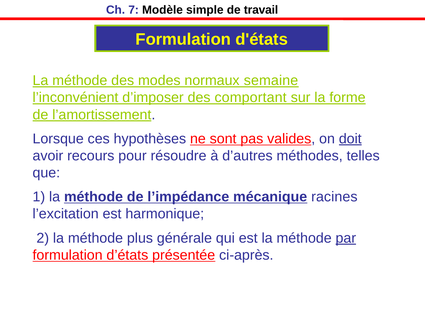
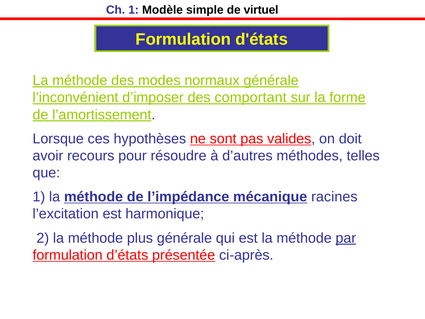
Ch 7: 7 -> 1 (134, 10)
travail: travail -> virtuel (261, 10)
normaux semaine: semaine -> générale (271, 81)
doit underline: present -> none (350, 139)
